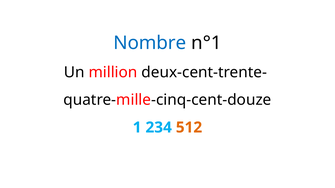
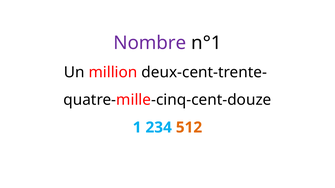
Nombre colour: blue -> purple (150, 43)
